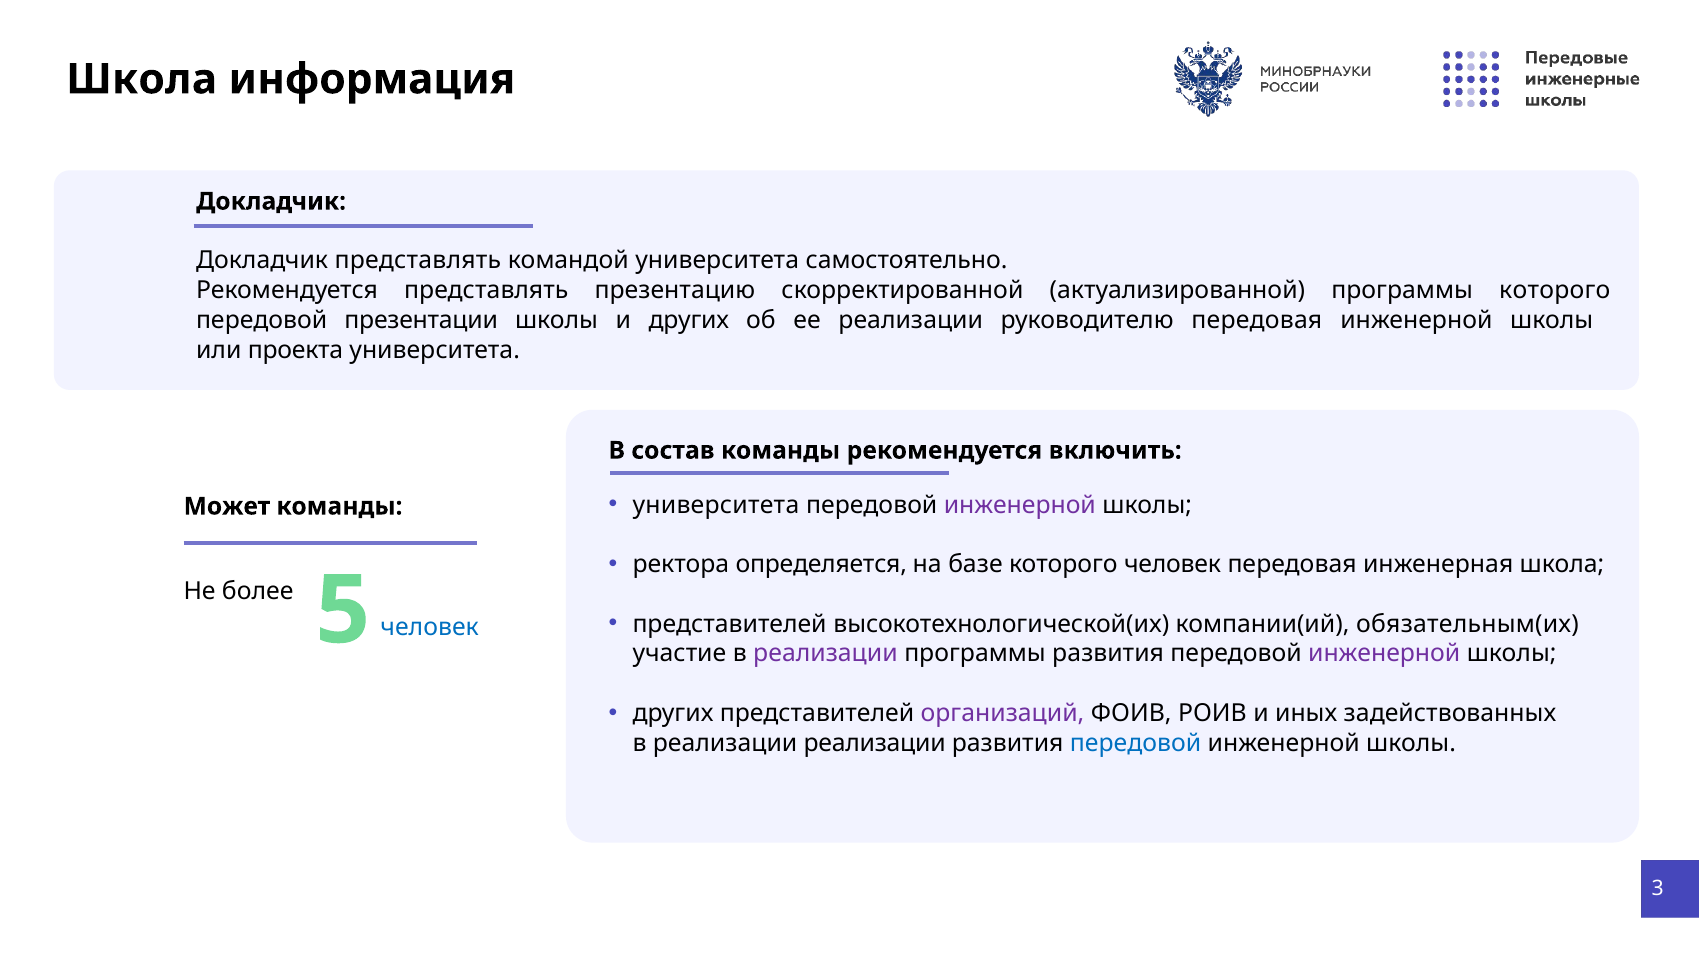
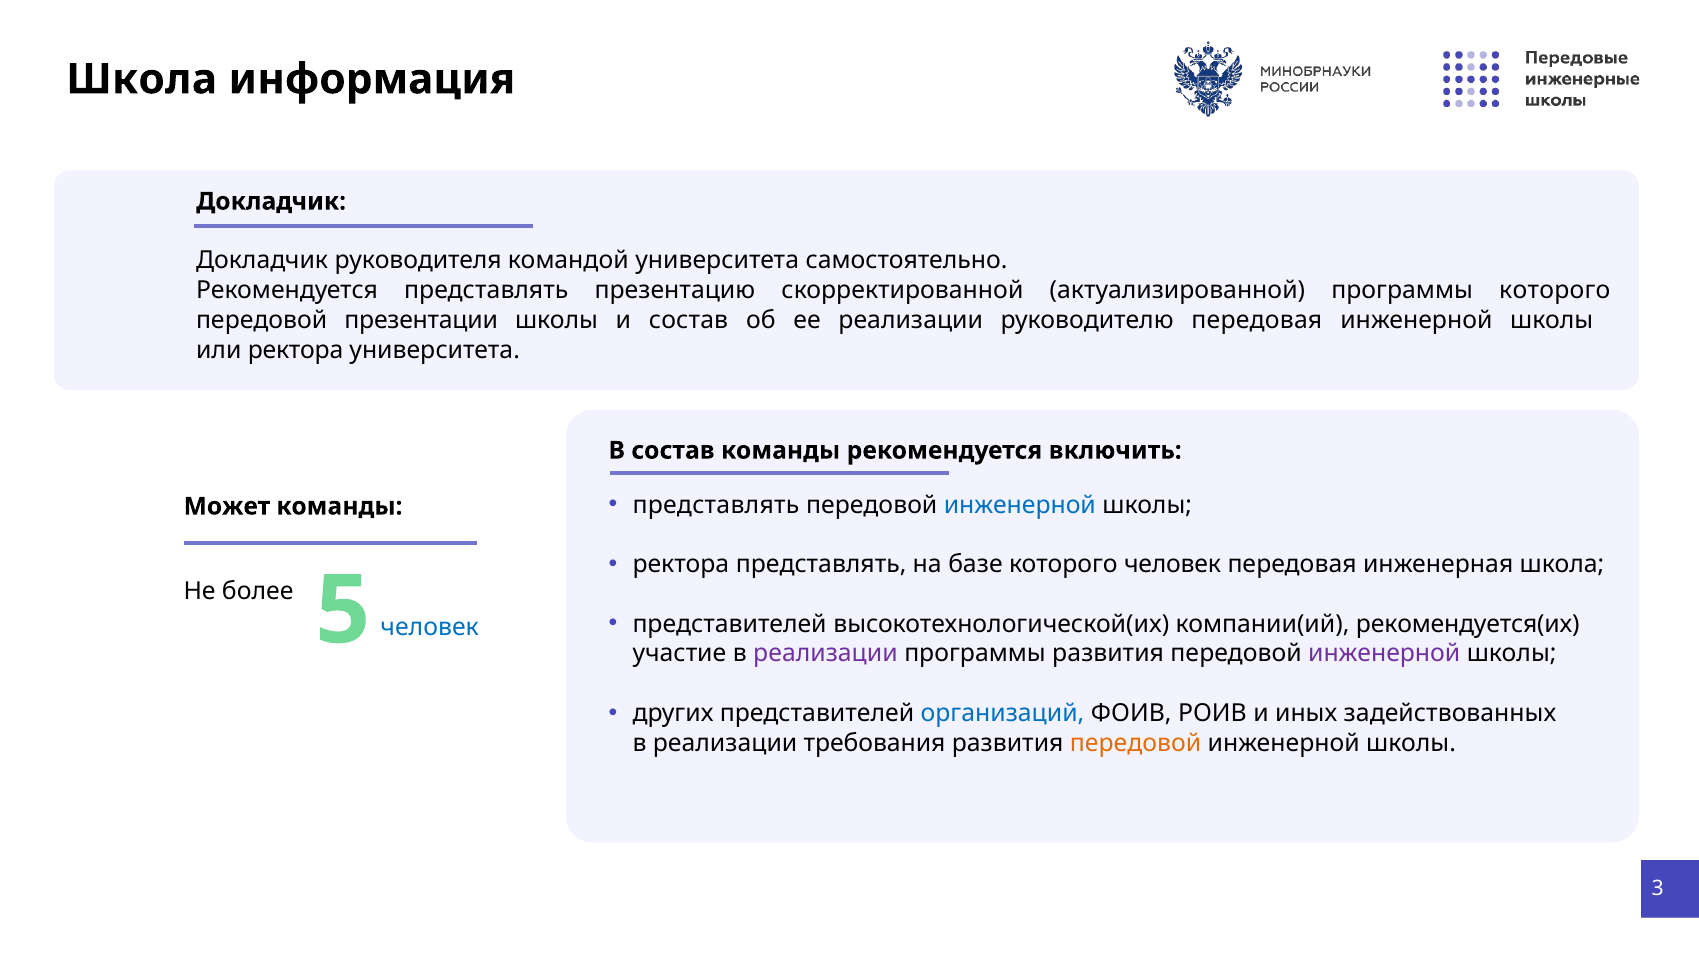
Докладчик представлять: представлять -> руководителя (418, 261)
и других: других -> состав (689, 320)
или проекта: проекта -> ректора (296, 350)
университета: университета -> представлять (716, 505)
инженерной colour: purple -> blue (1020, 505)
ректора определяется: определяется -> представлять (821, 564)
обязательным(их: обязательным(их -> рекомендуется(их (1468, 624)
организаций colour: purple -> blue (1003, 713)
реализации реализации: реализации -> требования (875, 743)
передовой colour: blue -> orange (1136, 743)
